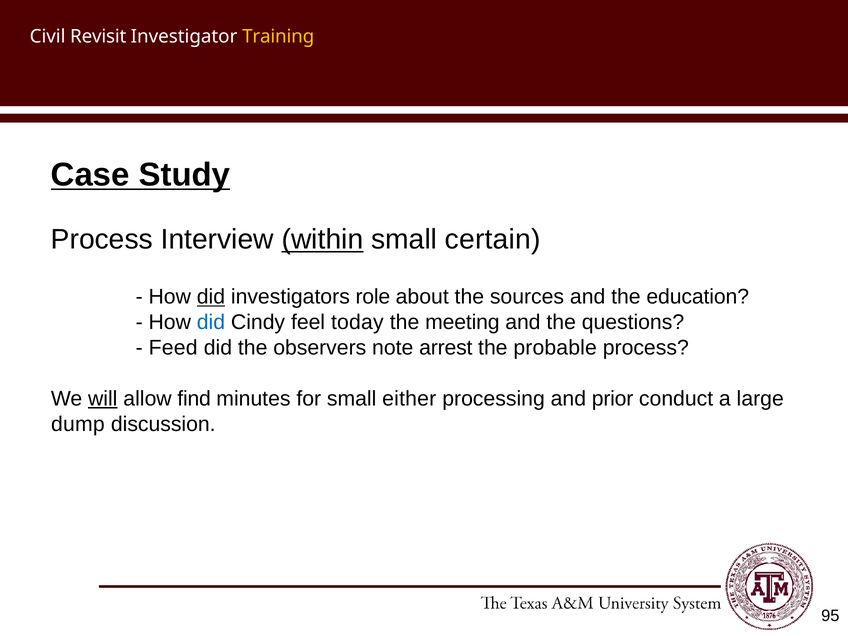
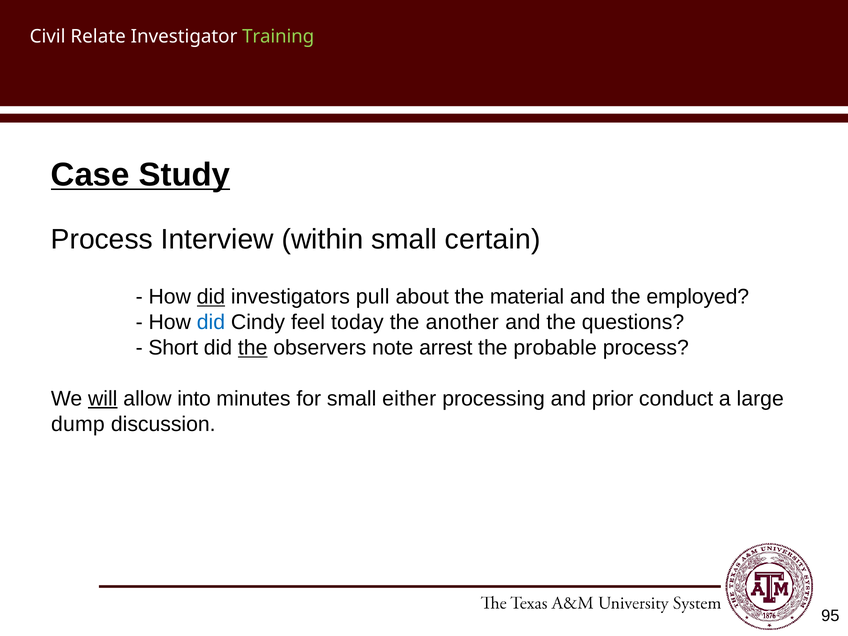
Revisit: Revisit -> Relate (98, 37)
Training colour: yellow -> light green (278, 37)
within underline: present -> none (322, 239)
role: role -> pull (373, 297)
sources: sources -> material (527, 297)
education: education -> employed (698, 297)
meeting: meeting -> another (462, 322)
Feed: Feed -> Short (173, 348)
the underline: none -> present (253, 348)
find: find -> into (194, 399)
